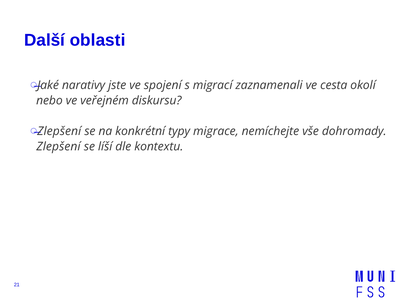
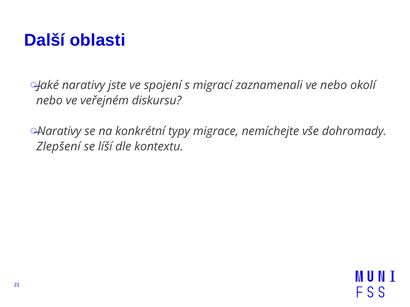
ve cesta: cesta -> nebo (334, 85)
Zlepšení: Zlepšení -> Narativy (59, 131)
